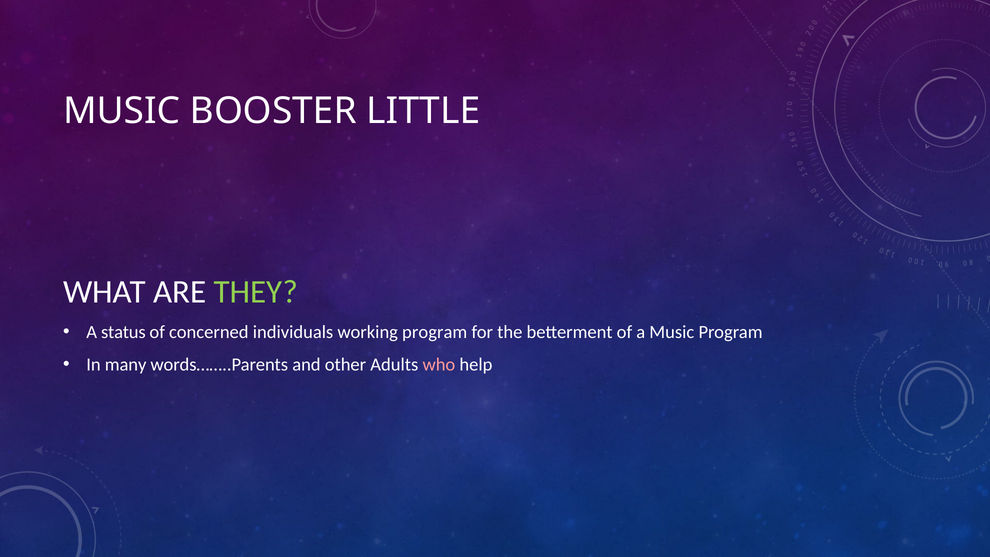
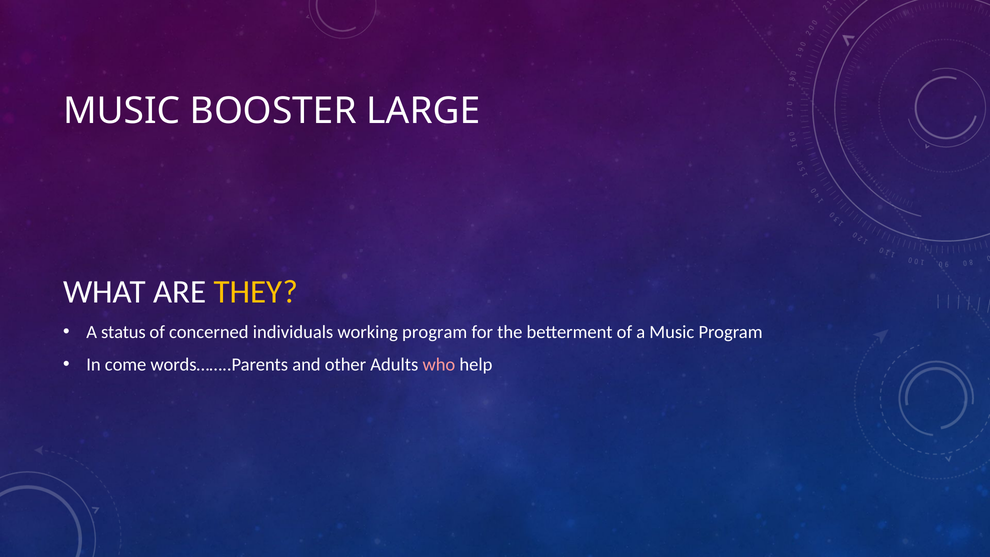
LITTLE: LITTLE -> LARGE (423, 111)
THEY colour: light green -> yellow (256, 292)
many: many -> come (126, 365)
